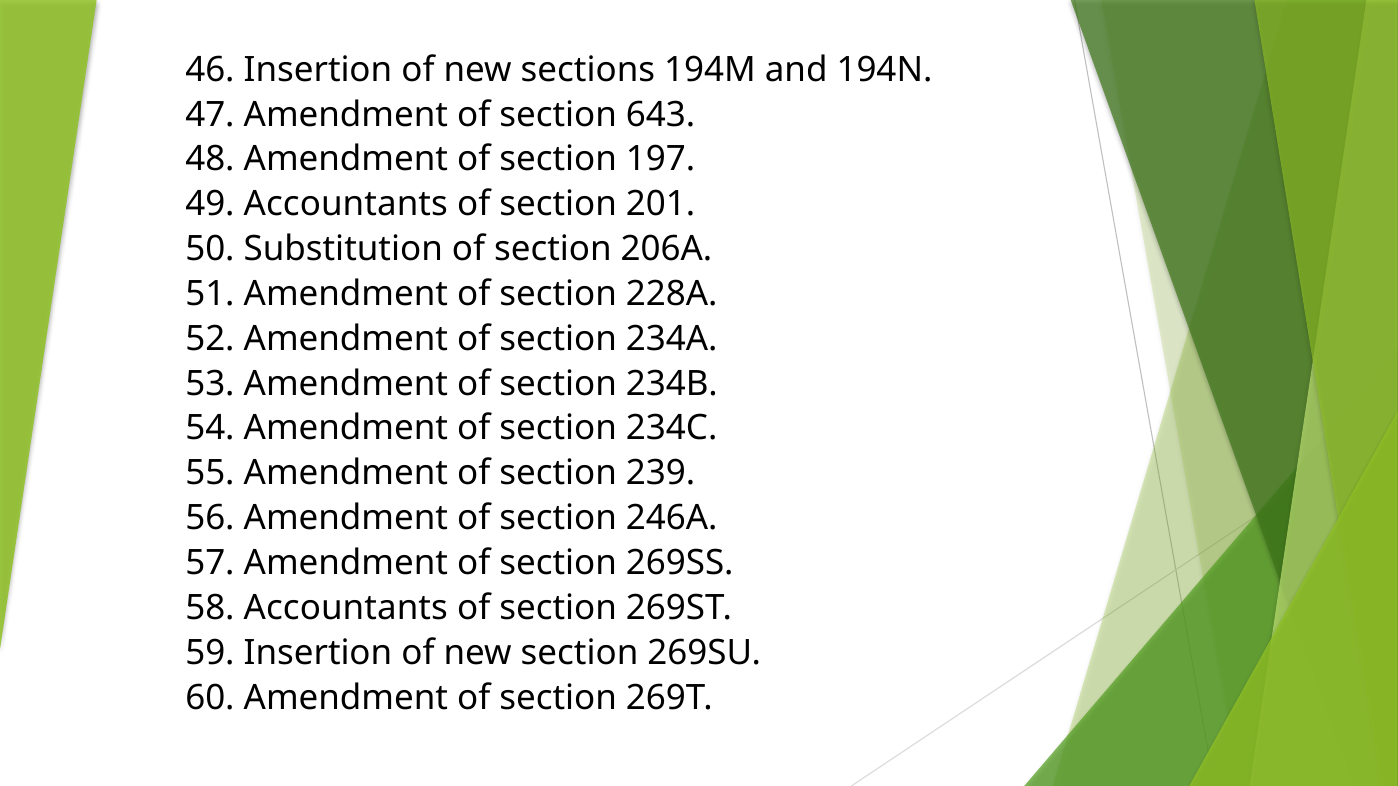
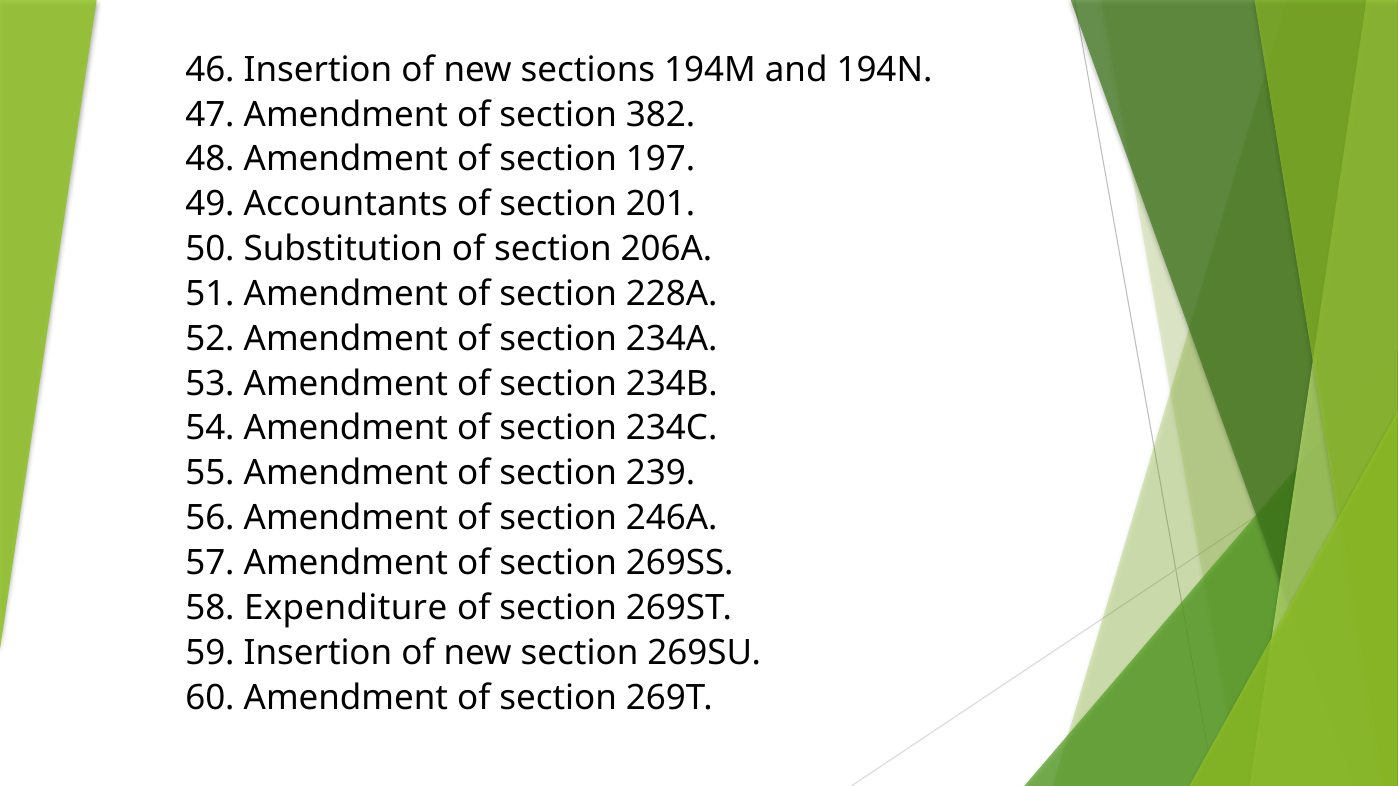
643: 643 -> 382 (661, 115)
58 Accountants: Accountants -> Expenditure (346, 608)
